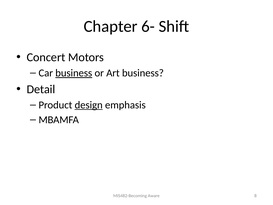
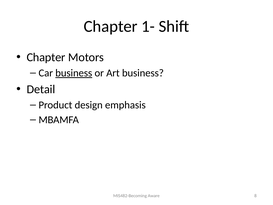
6-: 6- -> 1- (148, 26)
Concert: Concert -> Chapter (46, 57)
design underline: present -> none (89, 105)
